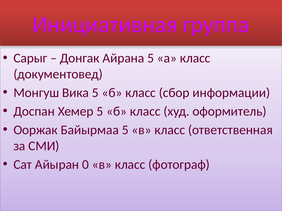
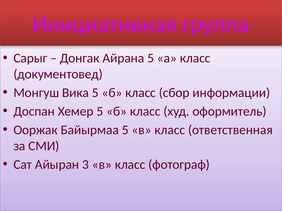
0: 0 -> 3 (85, 165)
